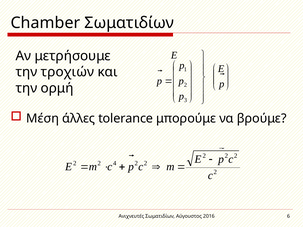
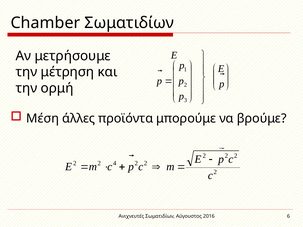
τροχιών: τροχιών -> μέτρηση (67, 72)
tolerance: tolerance -> προϊόντα (126, 119)
